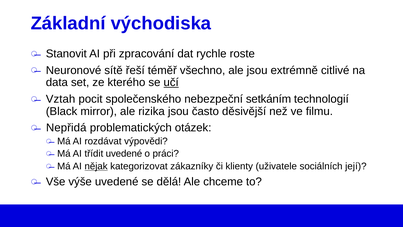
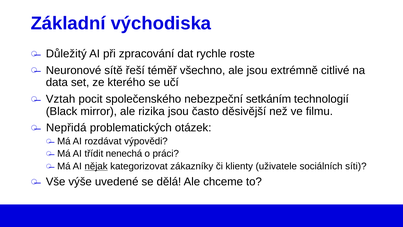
Stanovit: Stanovit -> Důležitý (66, 54)
učí underline: present -> none (171, 82)
třídit uvedené: uvedené -> nenechá (124, 154)
její: její -> síti (356, 166)
